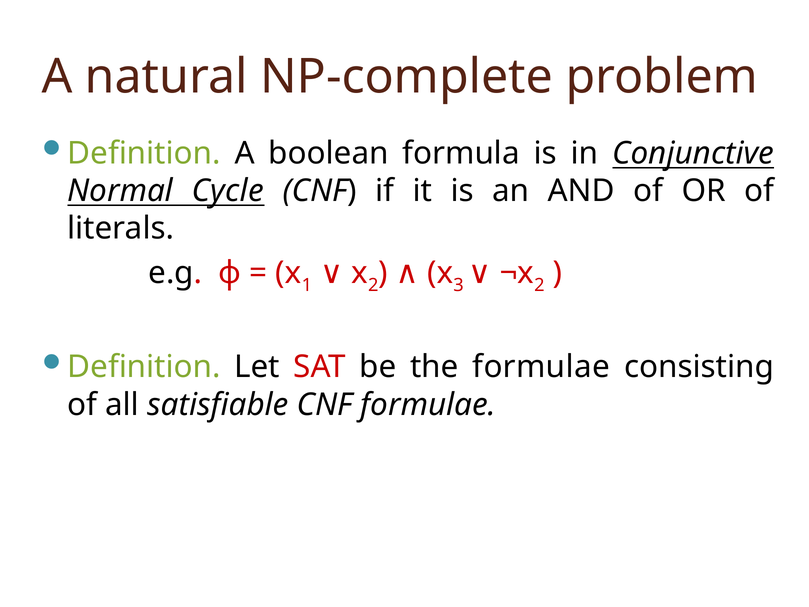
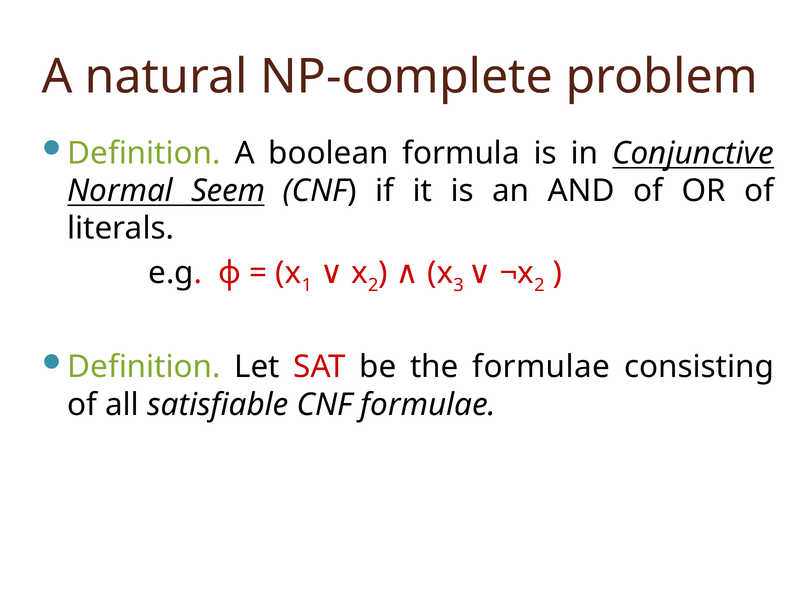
Cycle: Cycle -> Seem (228, 191)
